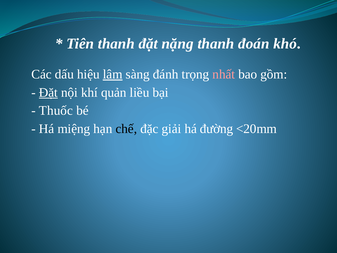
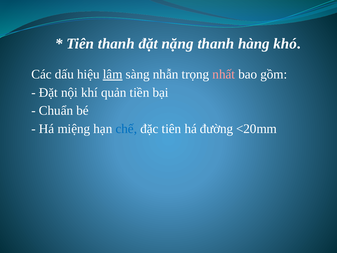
đoán: đoán -> hàng (254, 44)
đánh: đánh -> nhẫn (166, 74)
Đặt underline: present -> none (48, 92)
liều: liều -> tiền (140, 92)
Thuốc: Thuốc -> Chuẩn (56, 110)
chế colour: black -> blue (126, 129)
đặc giải: giải -> tiên (171, 129)
